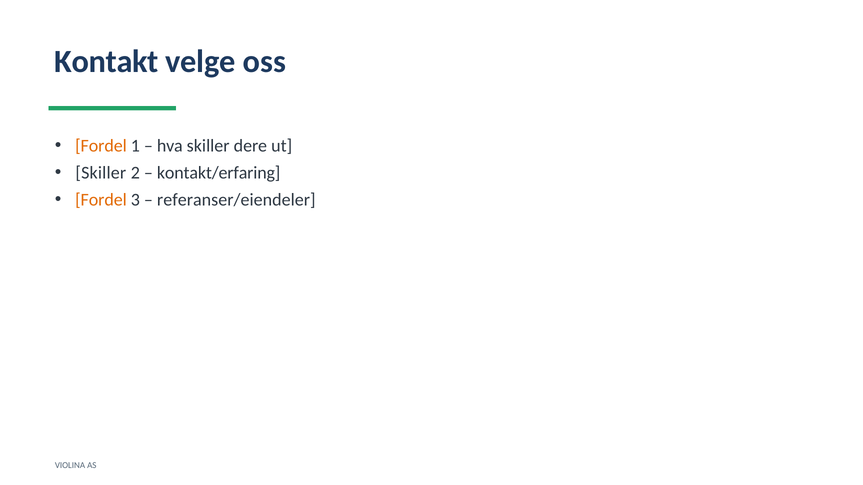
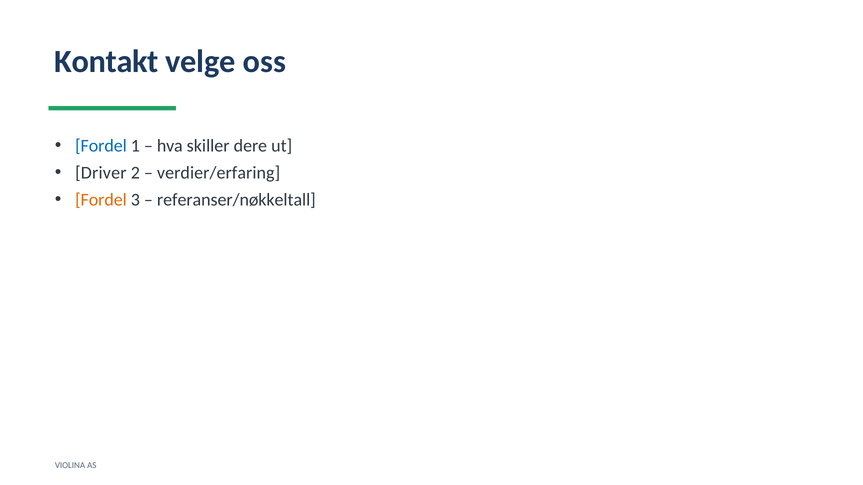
Fordel colour: orange -> blue (101, 146)
Skiller: Skiller -> Driver (101, 173)
kontakt/erfaring: kontakt/erfaring -> verdier/erfaring (219, 173)
referanser/eiendeler: referanser/eiendeler -> referanser/nøkkeltall (236, 200)
